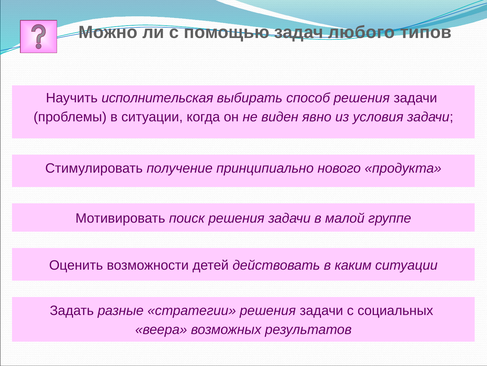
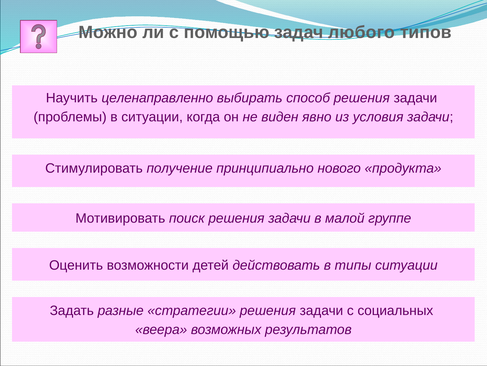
исполнительская: исполнительская -> целенаправленно (157, 98)
каким: каким -> типы (353, 265)
